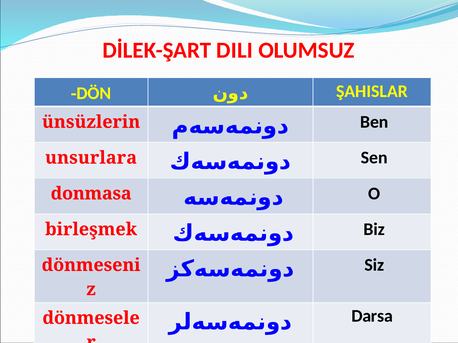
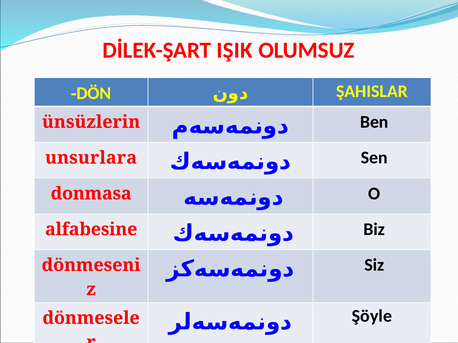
DILI: DILI -> IŞIK (235, 50)
birleşmek: birleşmek -> alfabesine (91, 230)
Darsa: Darsa -> Şöyle (372, 316)
